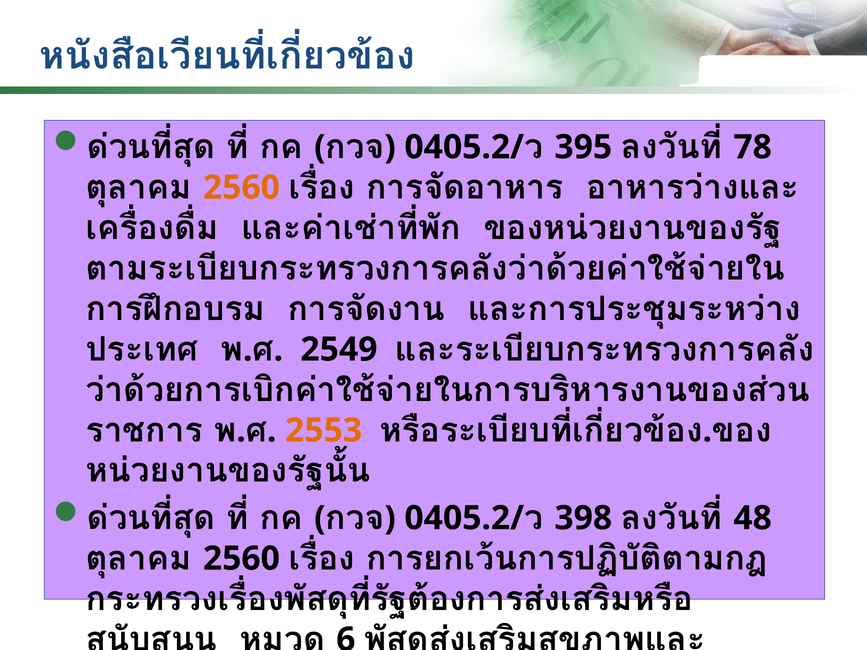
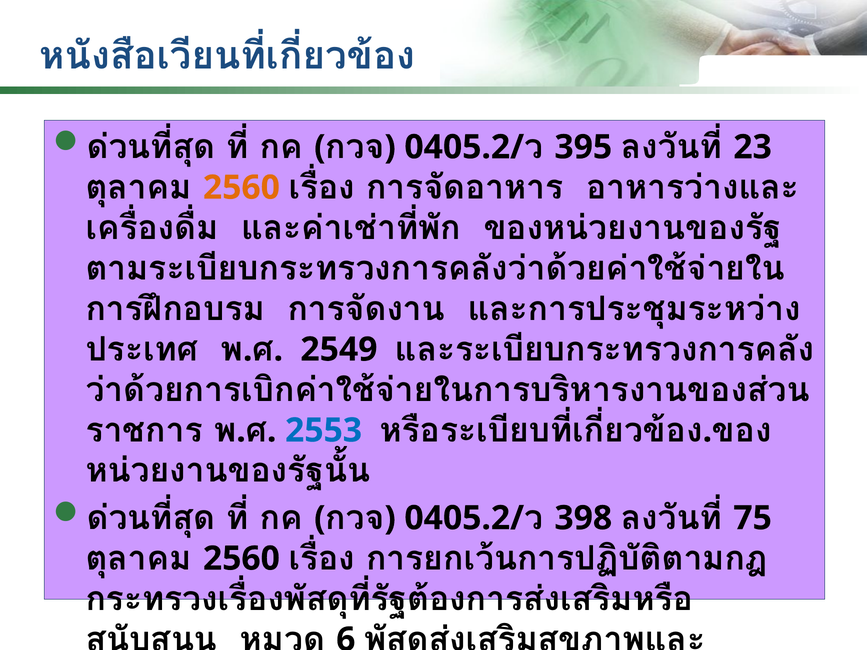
78: 78 -> 23 (753, 147)
2553 colour: orange -> blue (324, 431)
48: 48 -> 75 (753, 518)
